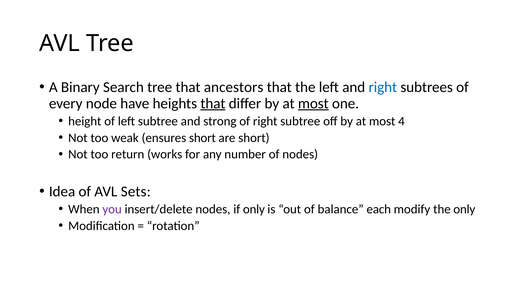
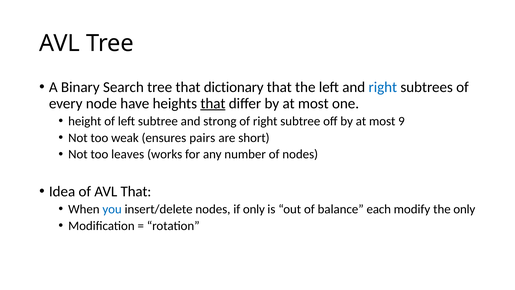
ancestors: ancestors -> dictionary (234, 87)
most underline: present -> none (313, 103)
4: 4 -> 9 (401, 121)
ensures short: short -> pairs (202, 138)
return: return -> leaves (128, 154)
AVL Sets: Sets -> That (136, 191)
you colour: purple -> blue (112, 209)
